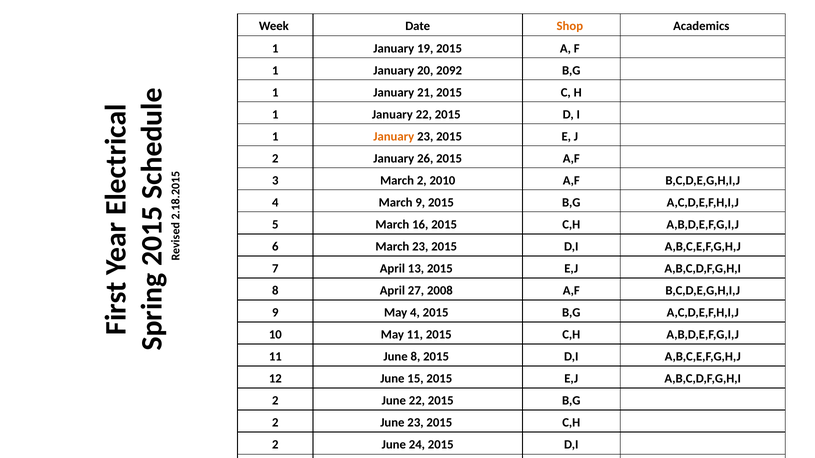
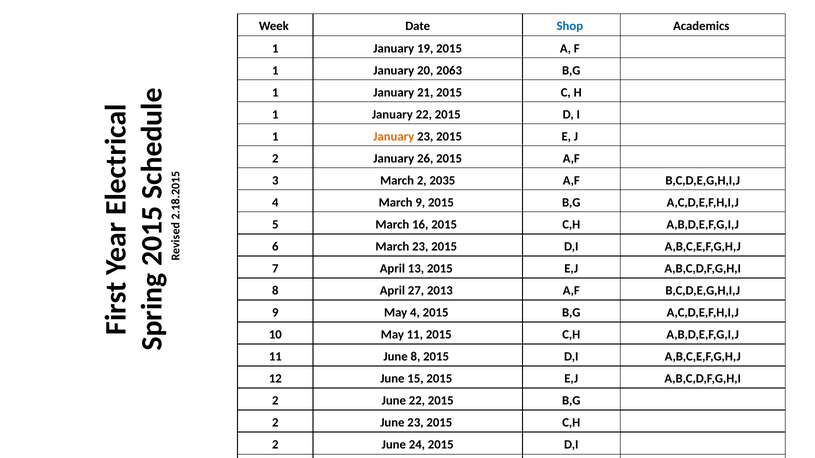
Shop colour: orange -> blue (570, 26)
2092: 2092 -> 2063 (449, 70)
2010: 2010 -> 2035 (442, 181)
2008: 2008 -> 2013 (440, 291)
